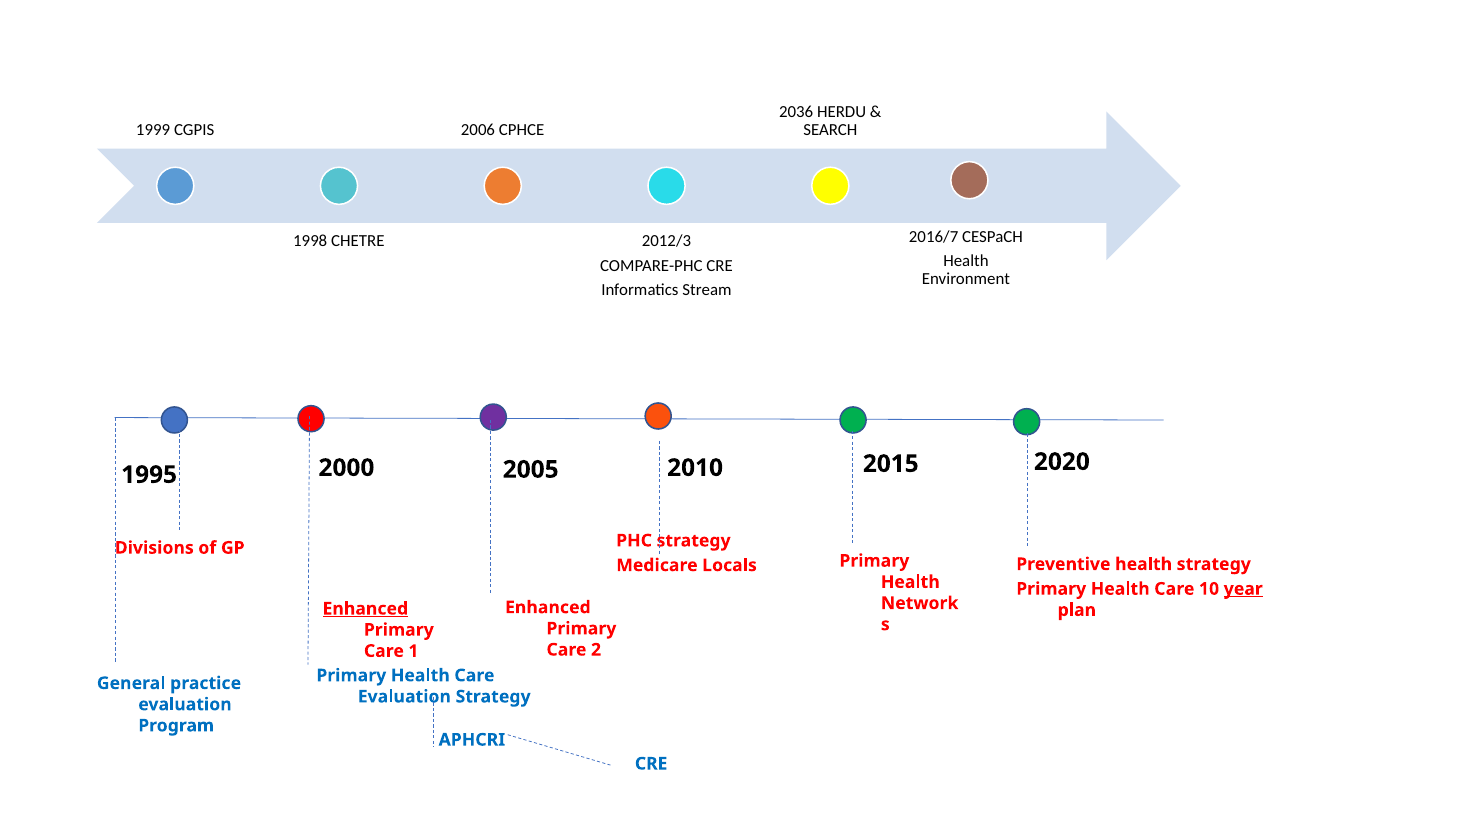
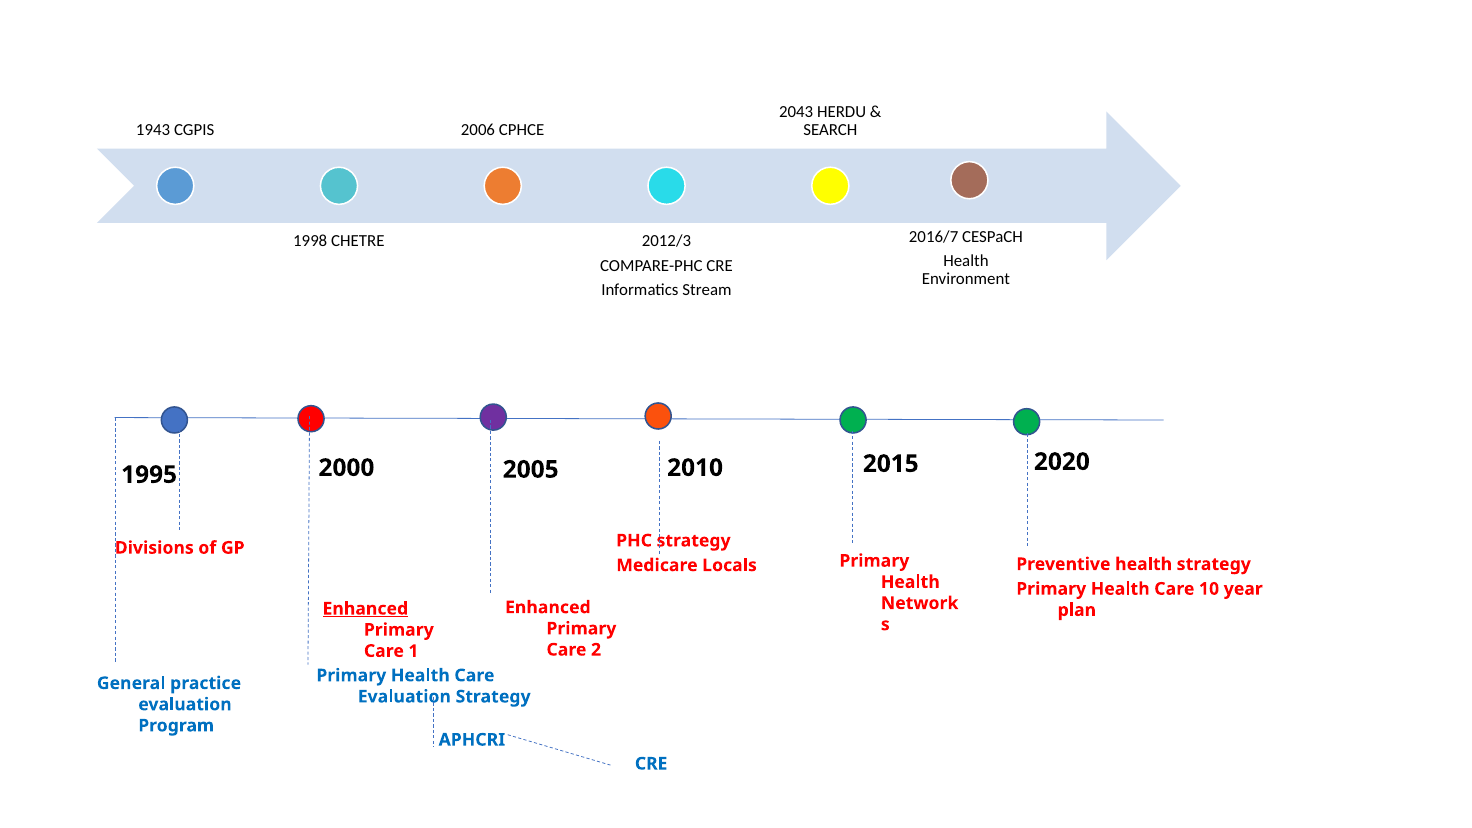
2036: 2036 -> 2043 (796, 112)
1999: 1999 -> 1943 (153, 130)
year underline: present -> none (1243, 589)
